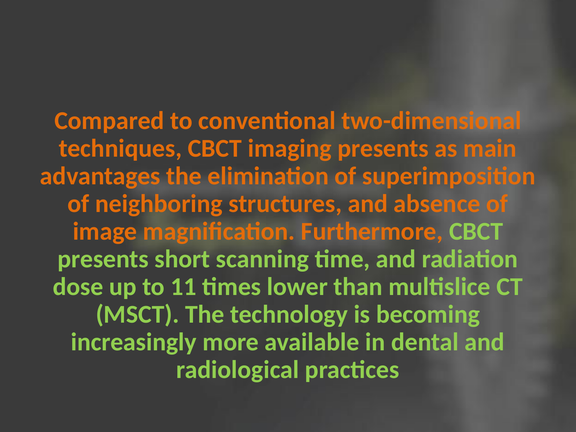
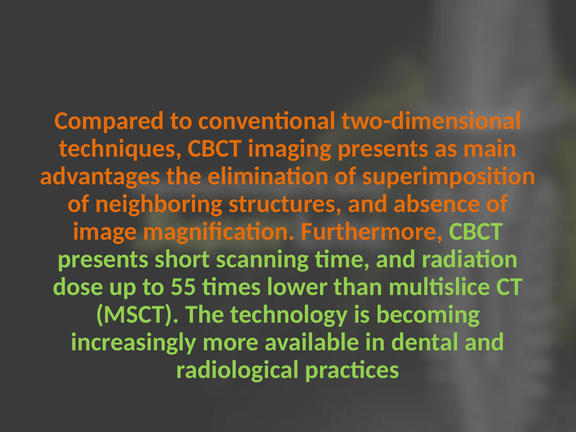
11: 11 -> 55 (183, 287)
